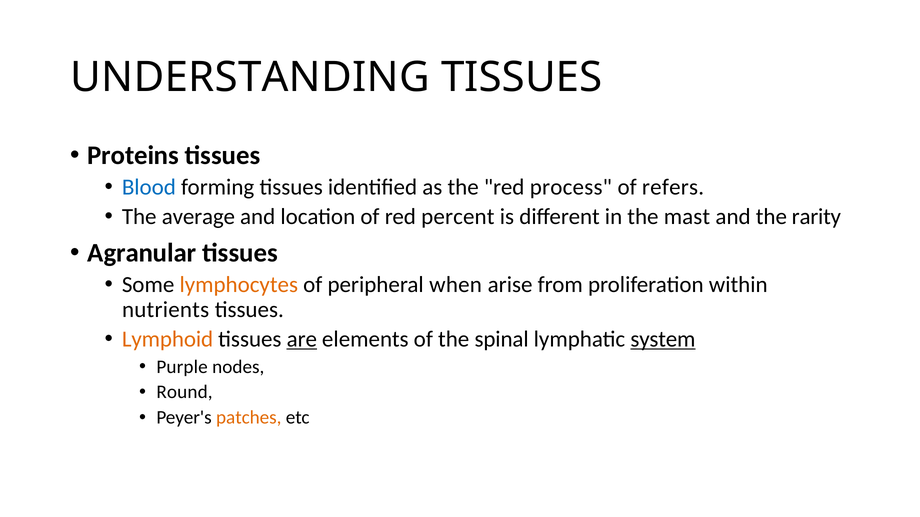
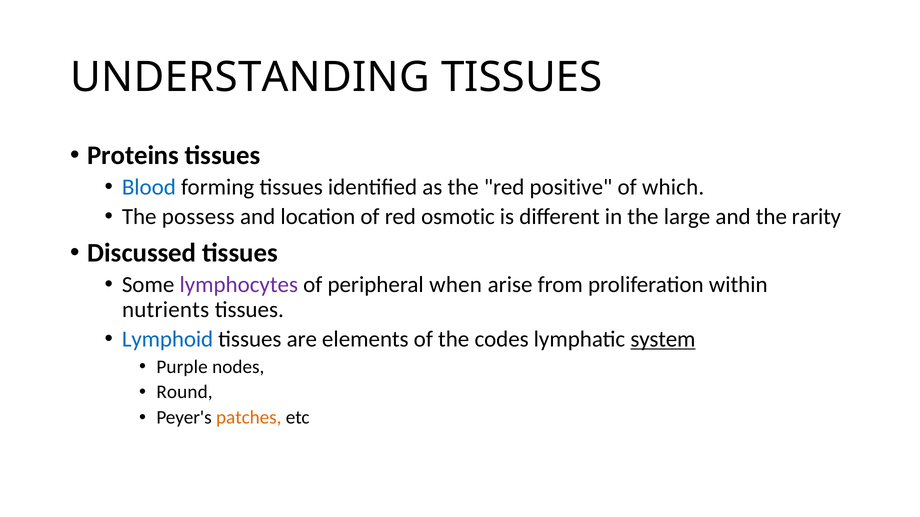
process: process -> positive (571, 187)
refers: refers -> which (673, 187)
average: average -> possess (198, 217)
percent: percent -> osmotic (458, 217)
mast: mast -> large (687, 217)
Agranular: Agranular -> Discussed (142, 253)
lymphocytes colour: orange -> purple (239, 285)
Lymphoid colour: orange -> blue (168, 339)
are underline: present -> none (302, 339)
spinal: spinal -> codes (502, 339)
